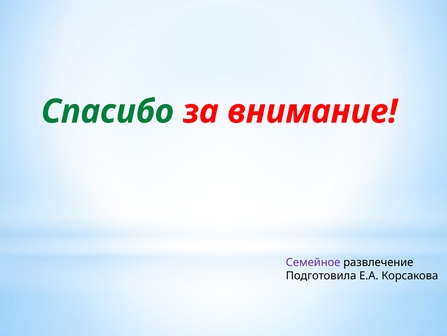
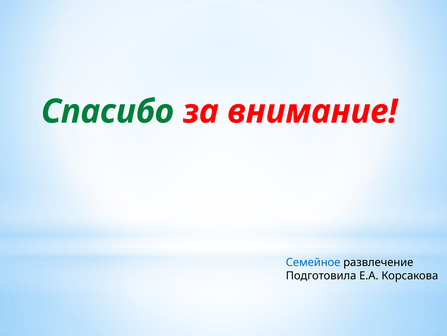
Семейное colour: purple -> blue (313, 262)
